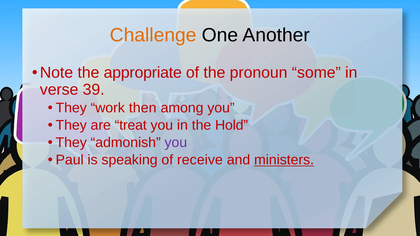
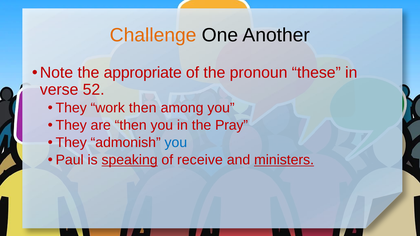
some: some -> these (316, 73)
39: 39 -> 52 (94, 90)
are treat: treat -> then (131, 125)
Hold: Hold -> Pray (232, 125)
you colour: purple -> blue (176, 143)
speaking underline: none -> present (130, 160)
